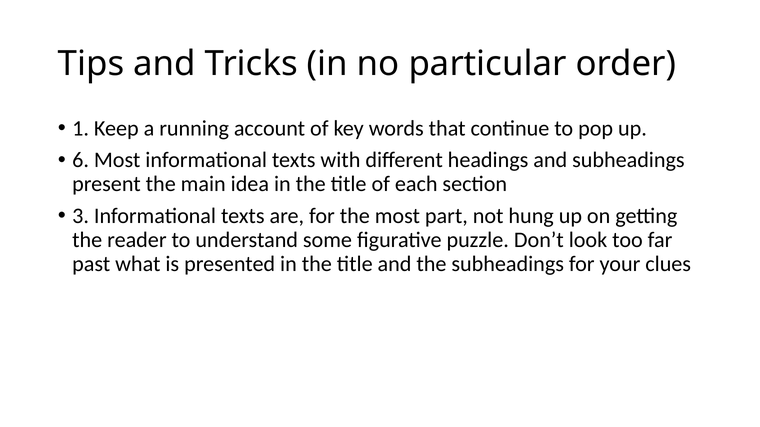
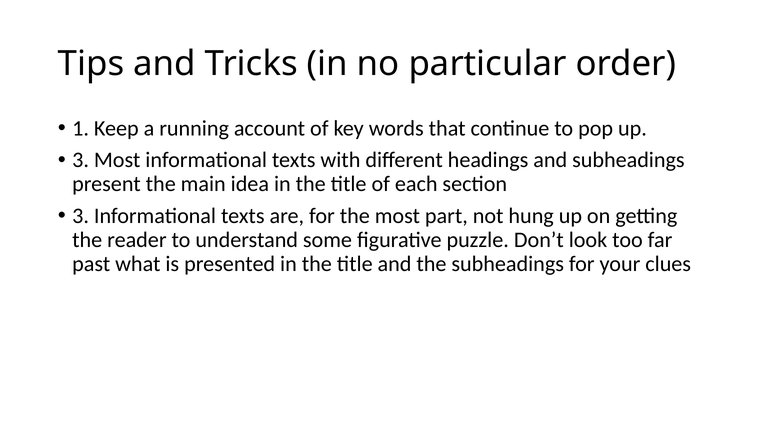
6: 6 -> 3 (81, 160)
